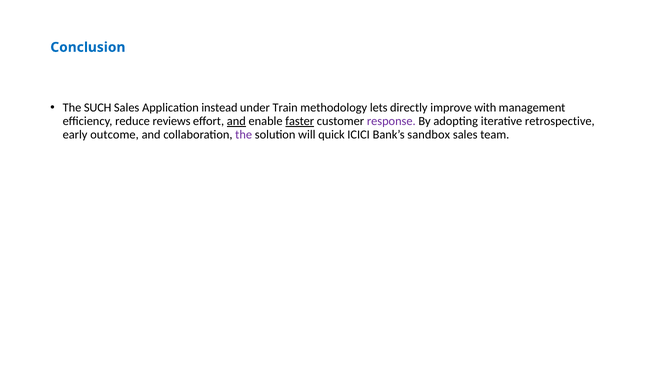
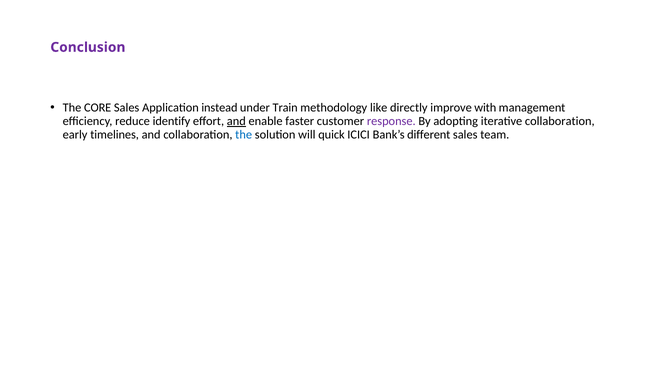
Conclusion colour: blue -> purple (88, 47)
SUCH: SUCH -> CORE (98, 108)
lets: lets -> like (379, 108)
reviews: reviews -> identify (172, 121)
faster underline: present -> none (300, 121)
iterative retrospective: retrospective -> collaboration (560, 121)
outcome: outcome -> timelines (115, 135)
the colour: purple -> blue (244, 135)
sandbox: sandbox -> different (429, 135)
